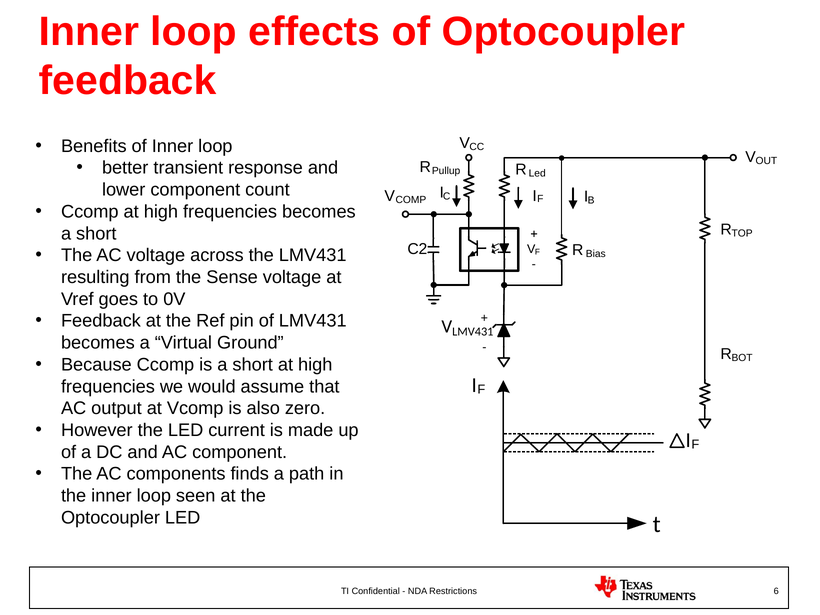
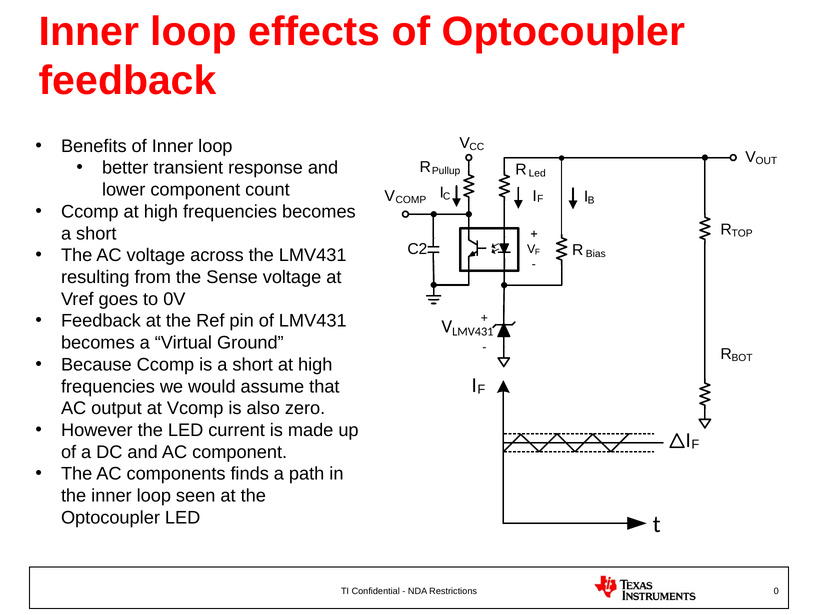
6: 6 -> 0 (776, 591)
